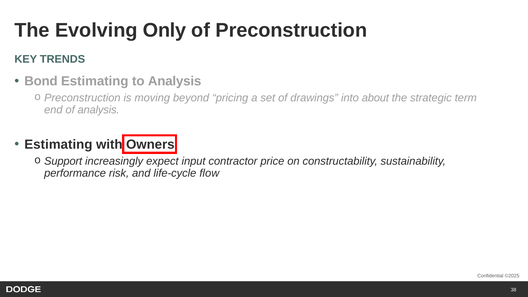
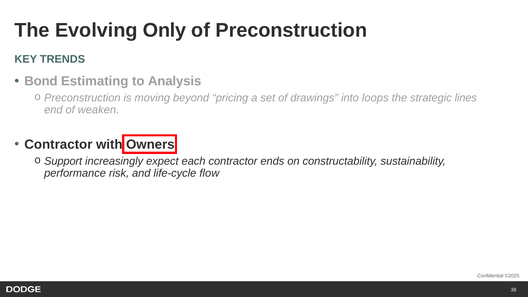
about: about -> loops (375, 98)
term: term -> lines (466, 98)
of analysis: analysis -> weaken (98, 110)
Estimating: Estimating -> Contractor (58, 144)
input: input -> each (194, 161)
price: price -> ends (272, 161)
